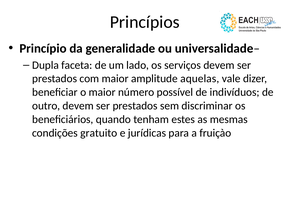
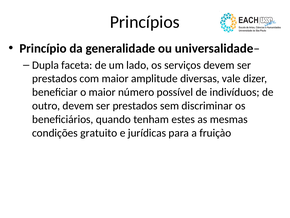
aquelas: aquelas -> diversas (200, 78)
